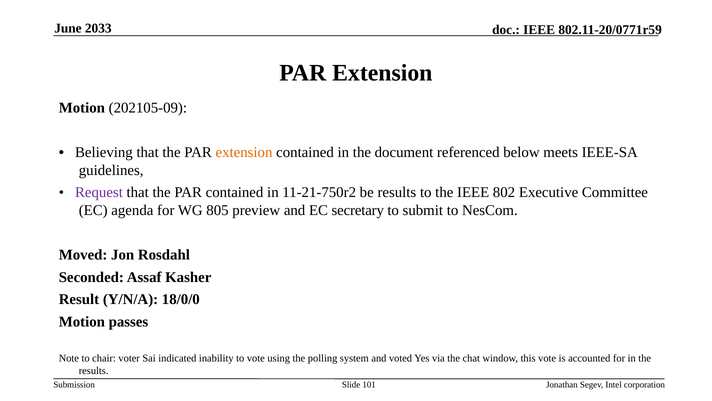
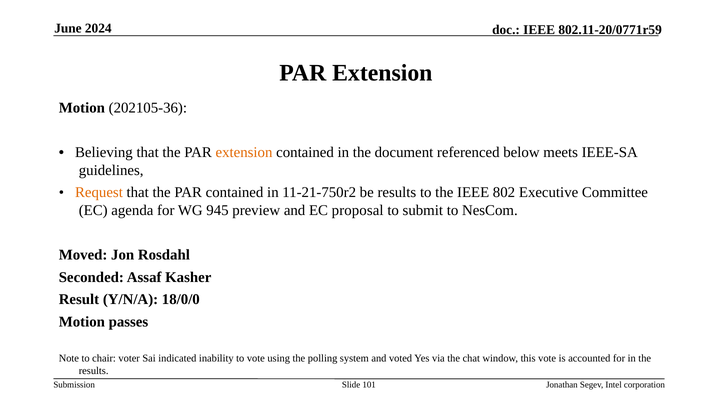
2033: 2033 -> 2024 (98, 28)
202105-09: 202105-09 -> 202105-36 (148, 108)
Request colour: purple -> orange (99, 192)
805: 805 -> 945 (217, 210)
secretary: secretary -> proposal (358, 210)
